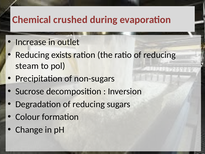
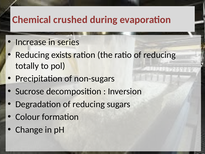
outlet: outlet -> series (68, 42)
steam: steam -> totally (27, 66)
